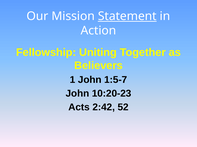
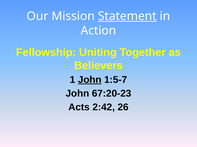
John underline: none -> present (90, 80)
10:20-23: 10:20-23 -> 67:20-23 (112, 94)
52: 52 -> 26 (123, 108)
